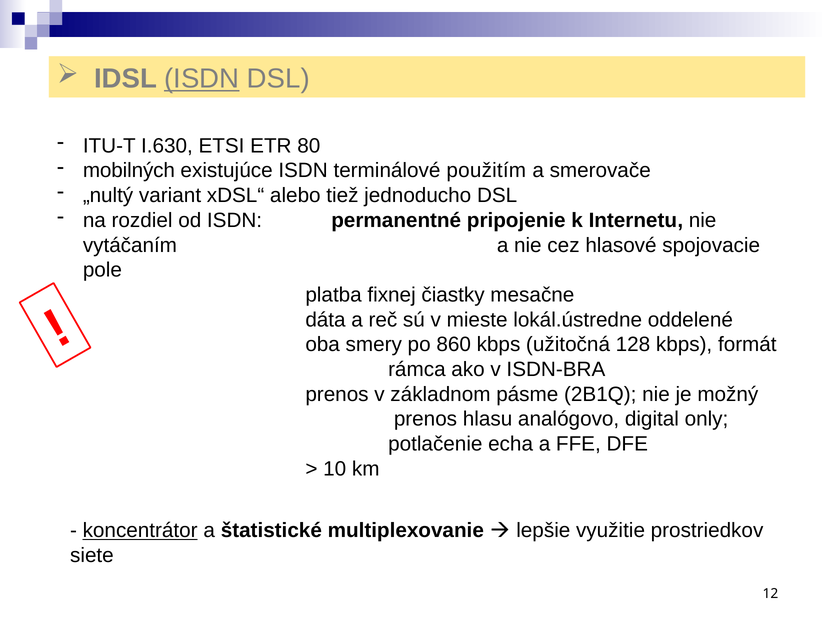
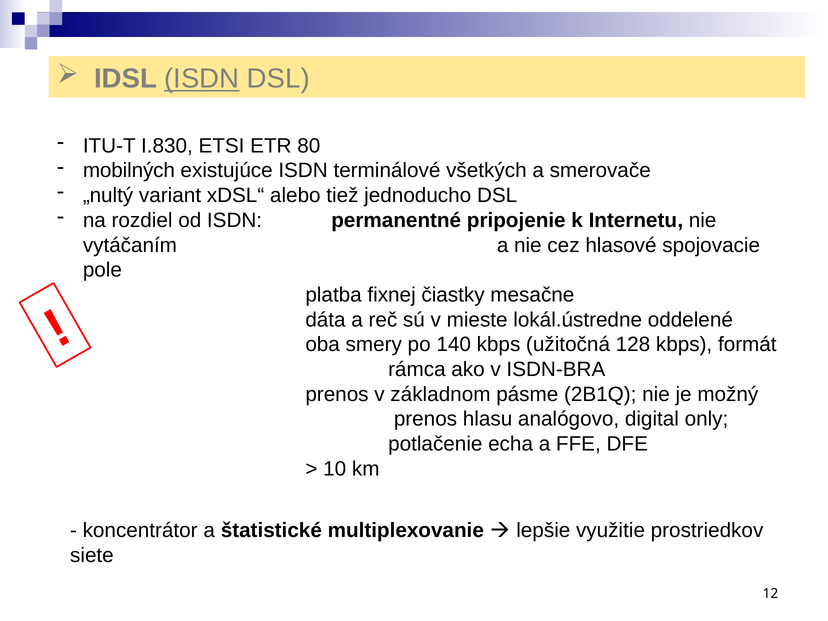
I.630: I.630 -> I.830 (167, 146)
použitím: použitím -> všetkých (486, 171)
860: 860 -> 140 (454, 345)
koncentrátor underline: present -> none (140, 531)
